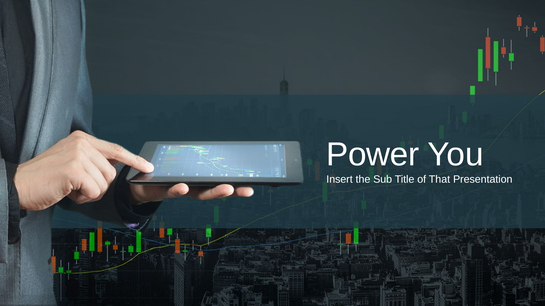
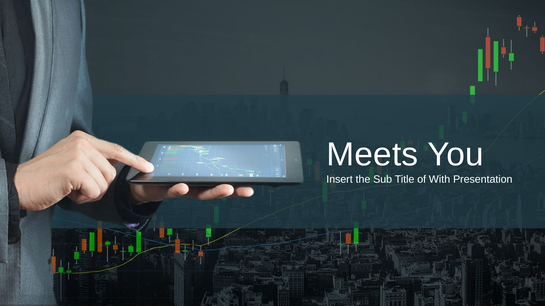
Power: Power -> Meets (372, 155)
That: That -> With (439, 180)
